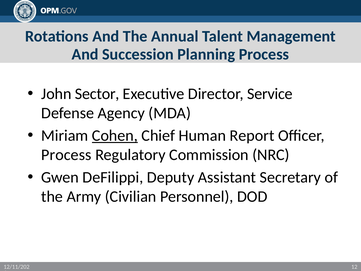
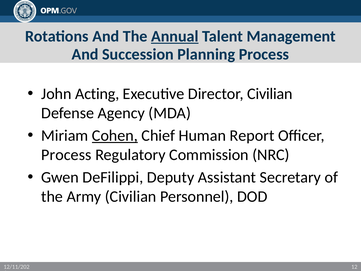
Annual underline: none -> present (175, 36)
Sector: Sector -> Acting (97, 94)
Director Service: Service -> Civilian (270, 94)
